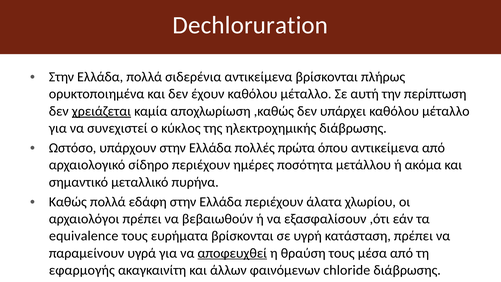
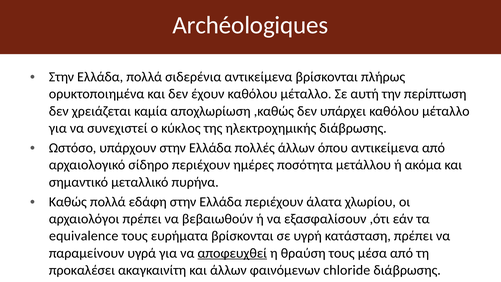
Dechloruration: Dechloruration -> Archéologiques (251, 25)
χρειάζεται underline: present -> none (101, 111)
πολλές πρώτα: πρώτα -> άλλων (296, 148)
εφαρμογής: εφαρμογής -> προκαλέσει (82, 270)
